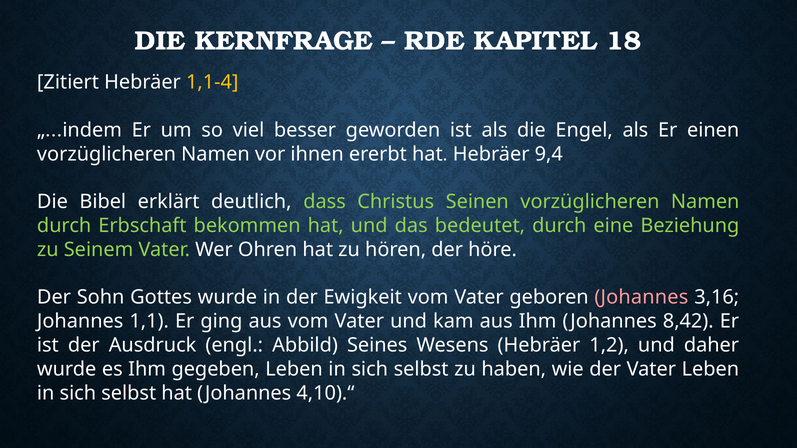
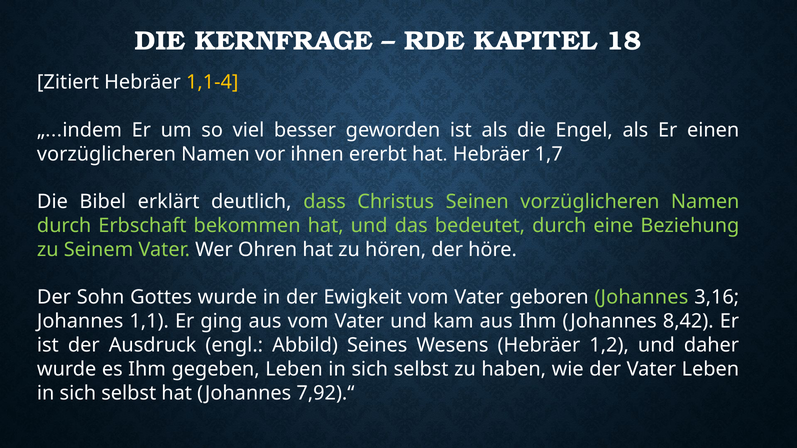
9,4: 9,4 -> 1,7 (549, 154)
Johannes colour: pink -> light green (641, 298)
4,10).“: 4,10).“ -> 7,92).“ (325, 393)
